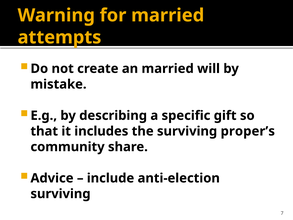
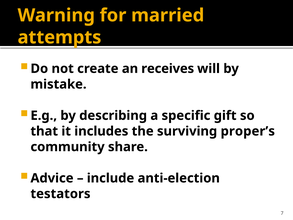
an married: married -> receives (168, 69)
surviving: surviving -> testators (60, 194)
